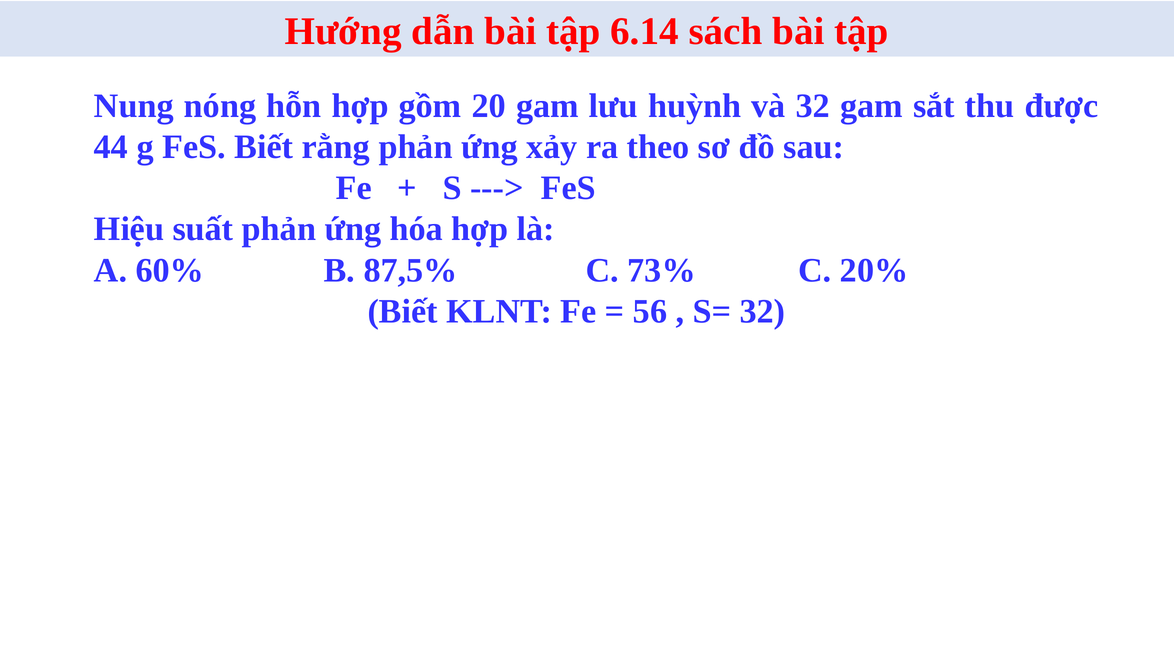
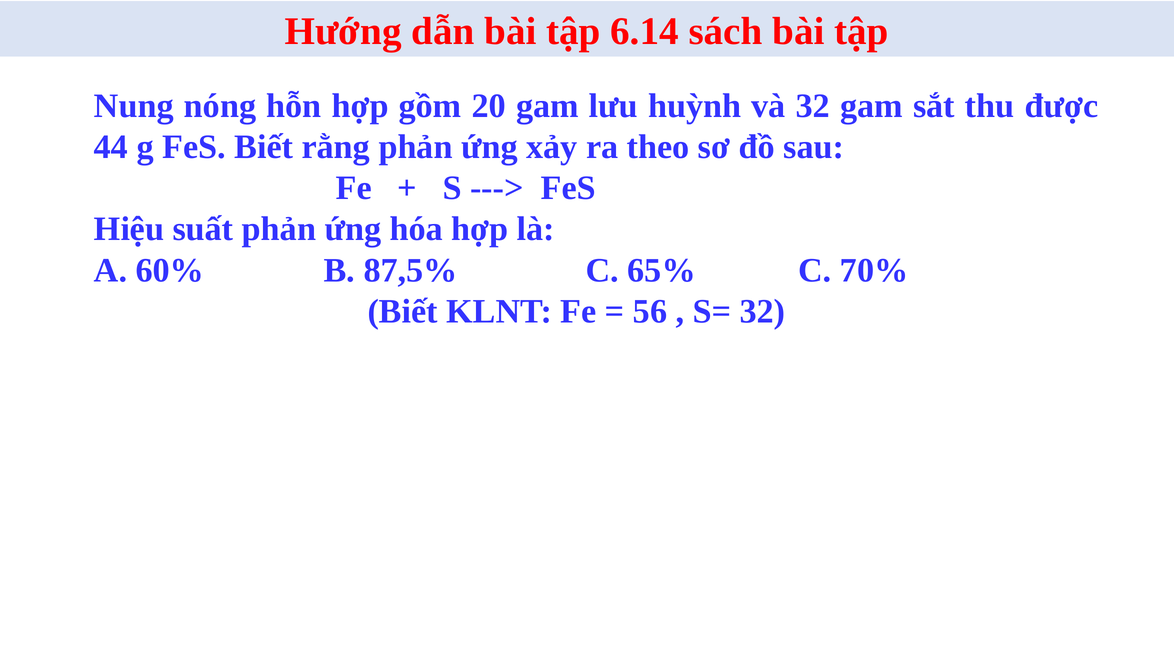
73%: 73% -> 65% (662, 270)
20%: 20% -> 70% (874, 270)
